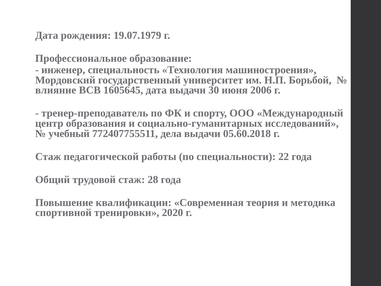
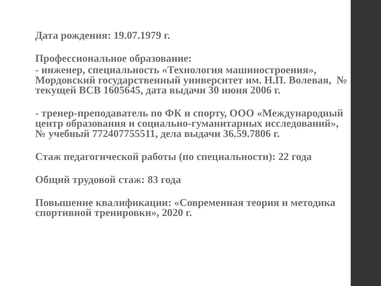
Борьбой: Борьбой -> Волевая (310, 80)
влияние: влияние -> текущей (56, 90)
05.60.2018: 05.60.2018 -> 36.59.7806 (247, 133)
28: 28 -> 83 (153, 179)
